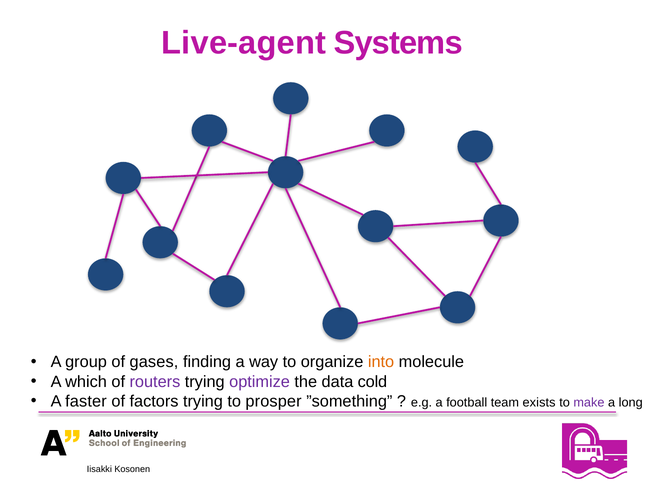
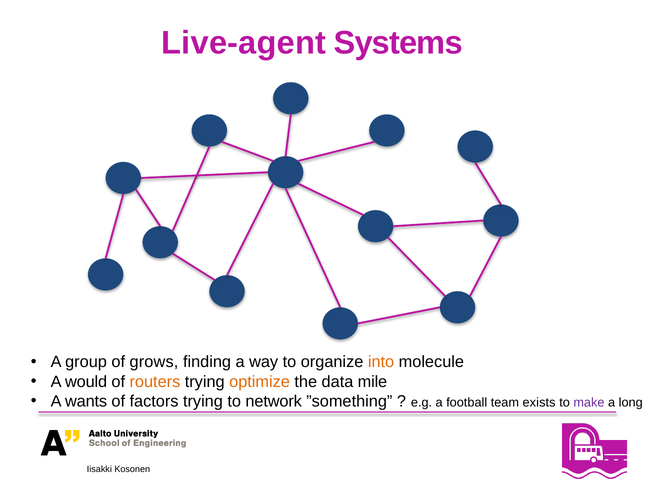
gases: gases -> grows (154, 362)
which: which -> would (86, 381)
routers colour: purple -> orange (155, 381)
optimize colour: purple -> orange (260, 381)
cold: cold -> mile (372, 381)
faster: faster -> wants (86, 401)
prosper: prosper -> network (274, 401)
